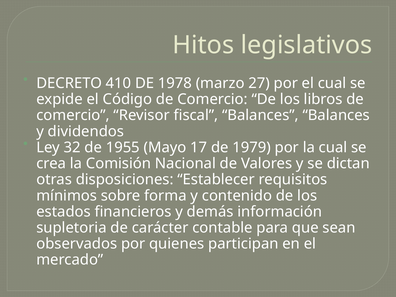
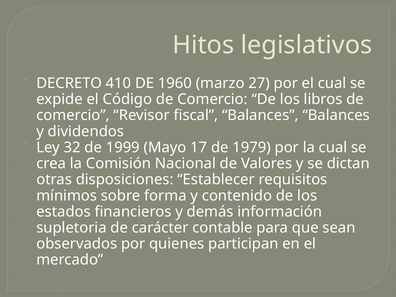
1978: 1978 -> 1960 (175, 83)
1955: 1955 -> 1999 (123, 147)
